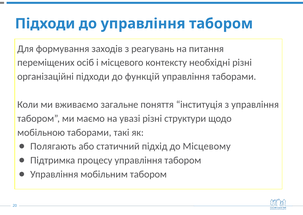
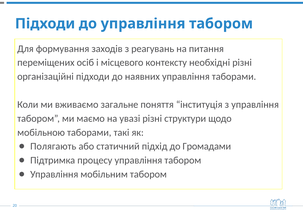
функцій: функцій -> наявних (142, 76)
Місцевому: Місцевому -> Громадами (207, 146)
